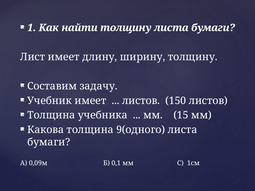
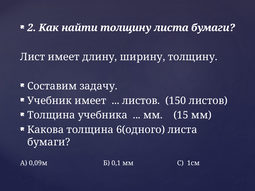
1: 1 -> 2 (32, 28)
9(одного: 9(одного -> 6(одного (141, 130)
